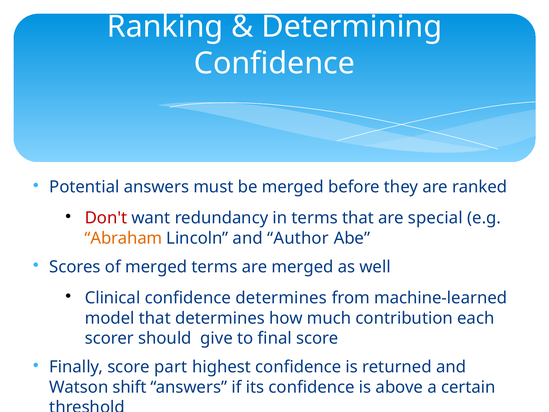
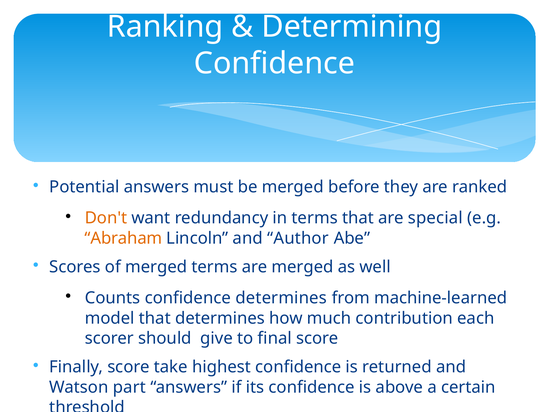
Don't colour: red -> orange (106, 218)
Clinical: Clinical -> Counts (113, 298)
part: part -> take (171, 367)
shift: shift -> part (129, 387)
